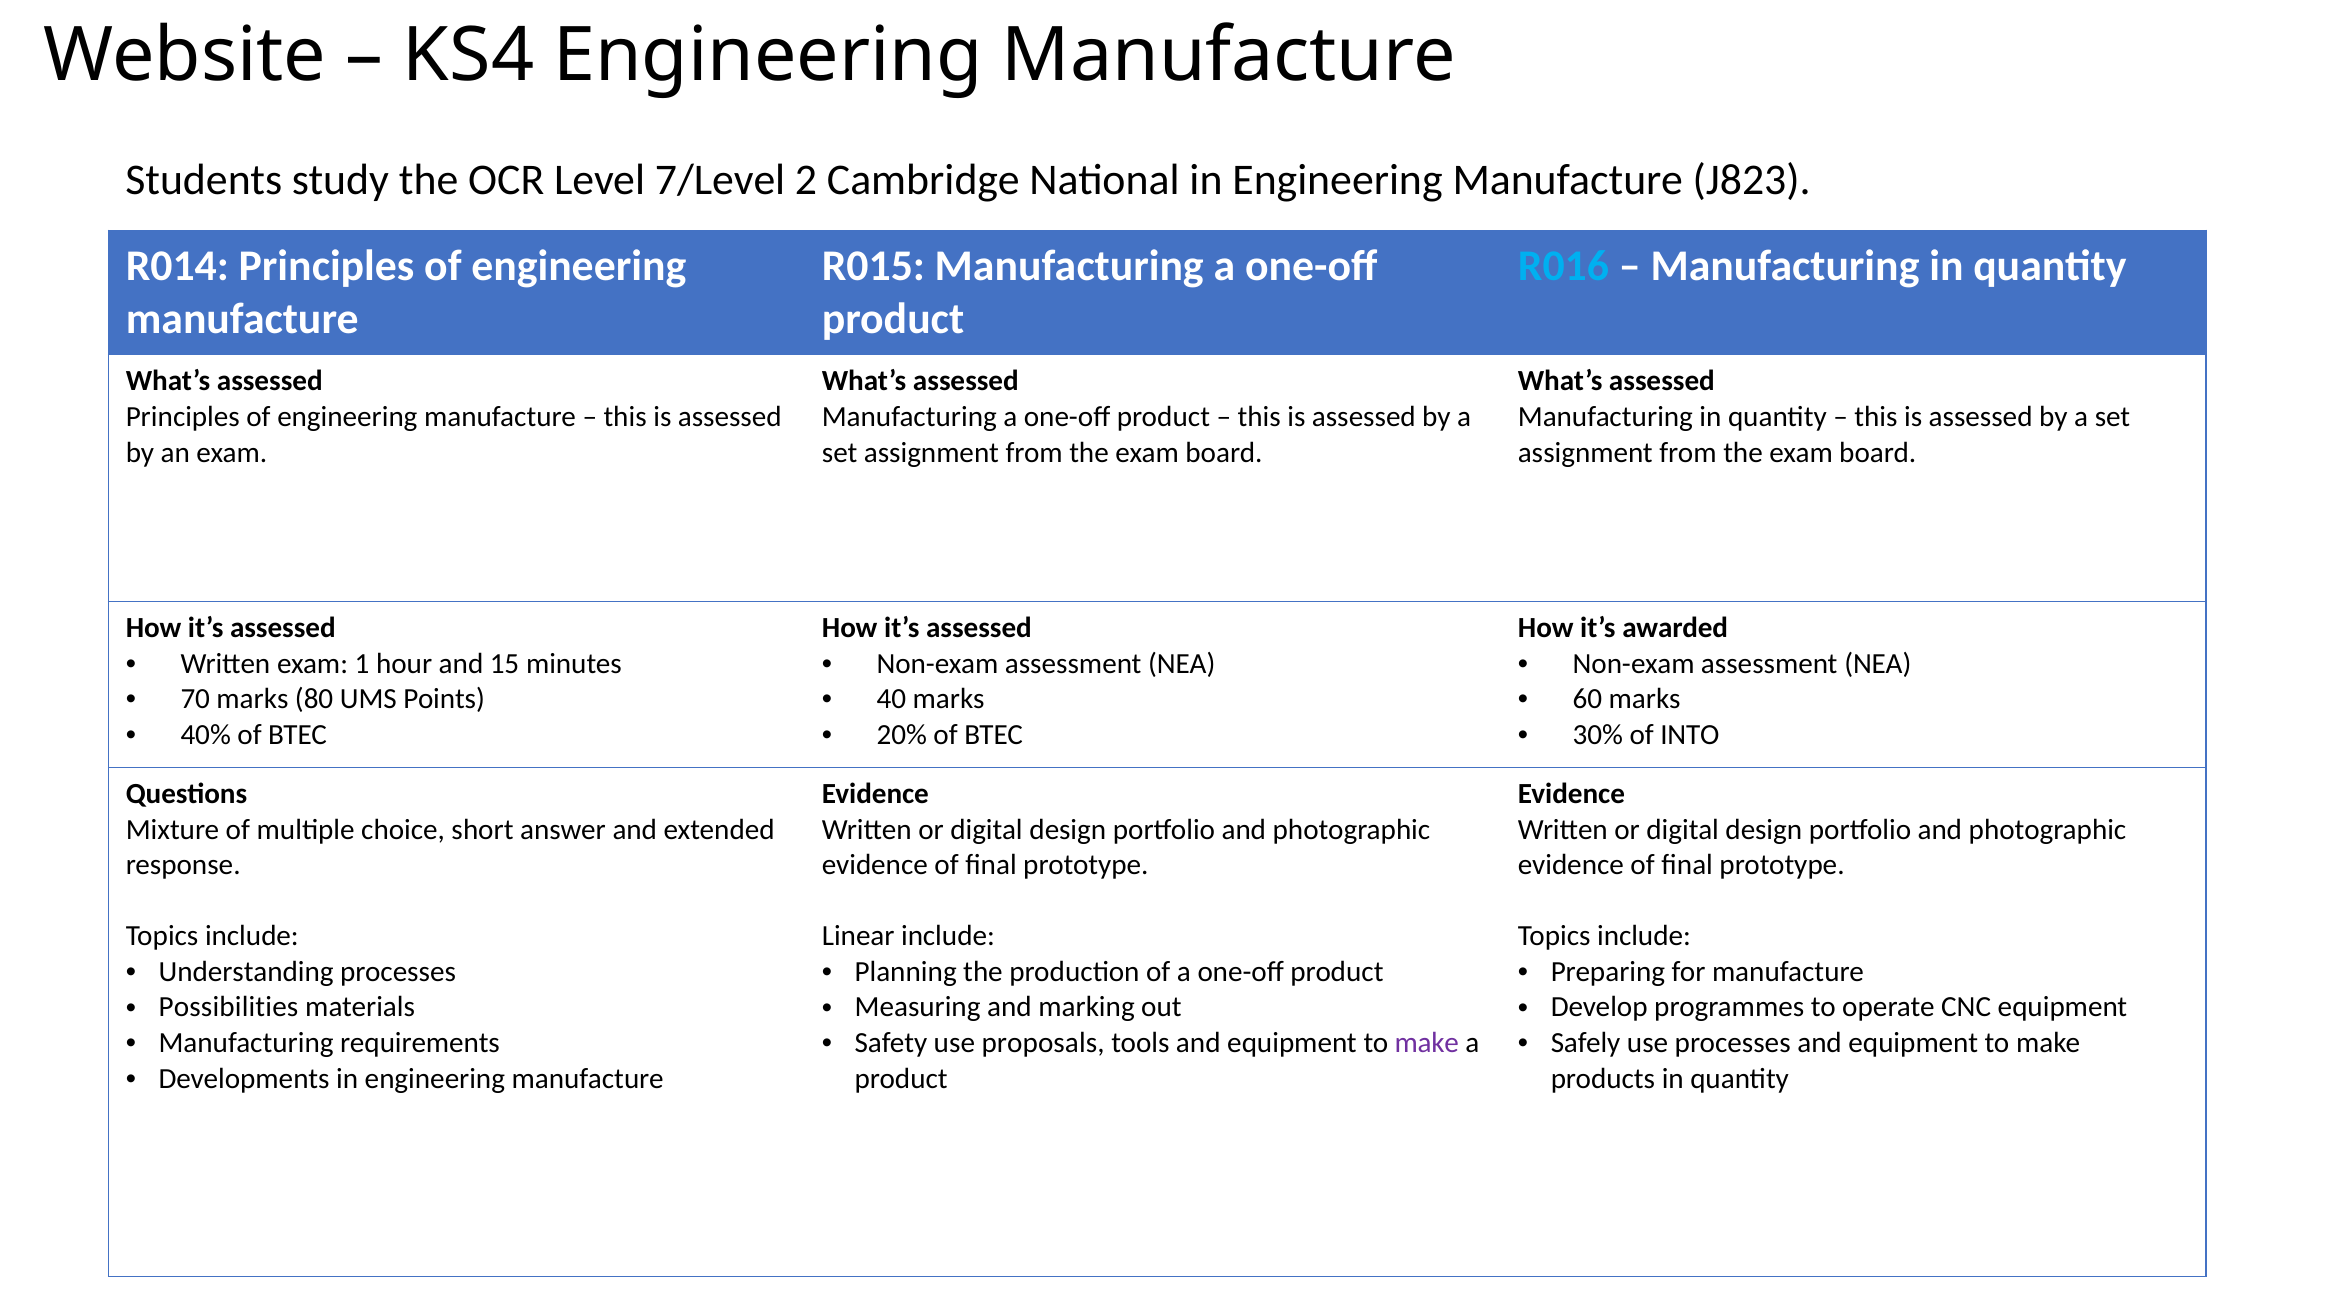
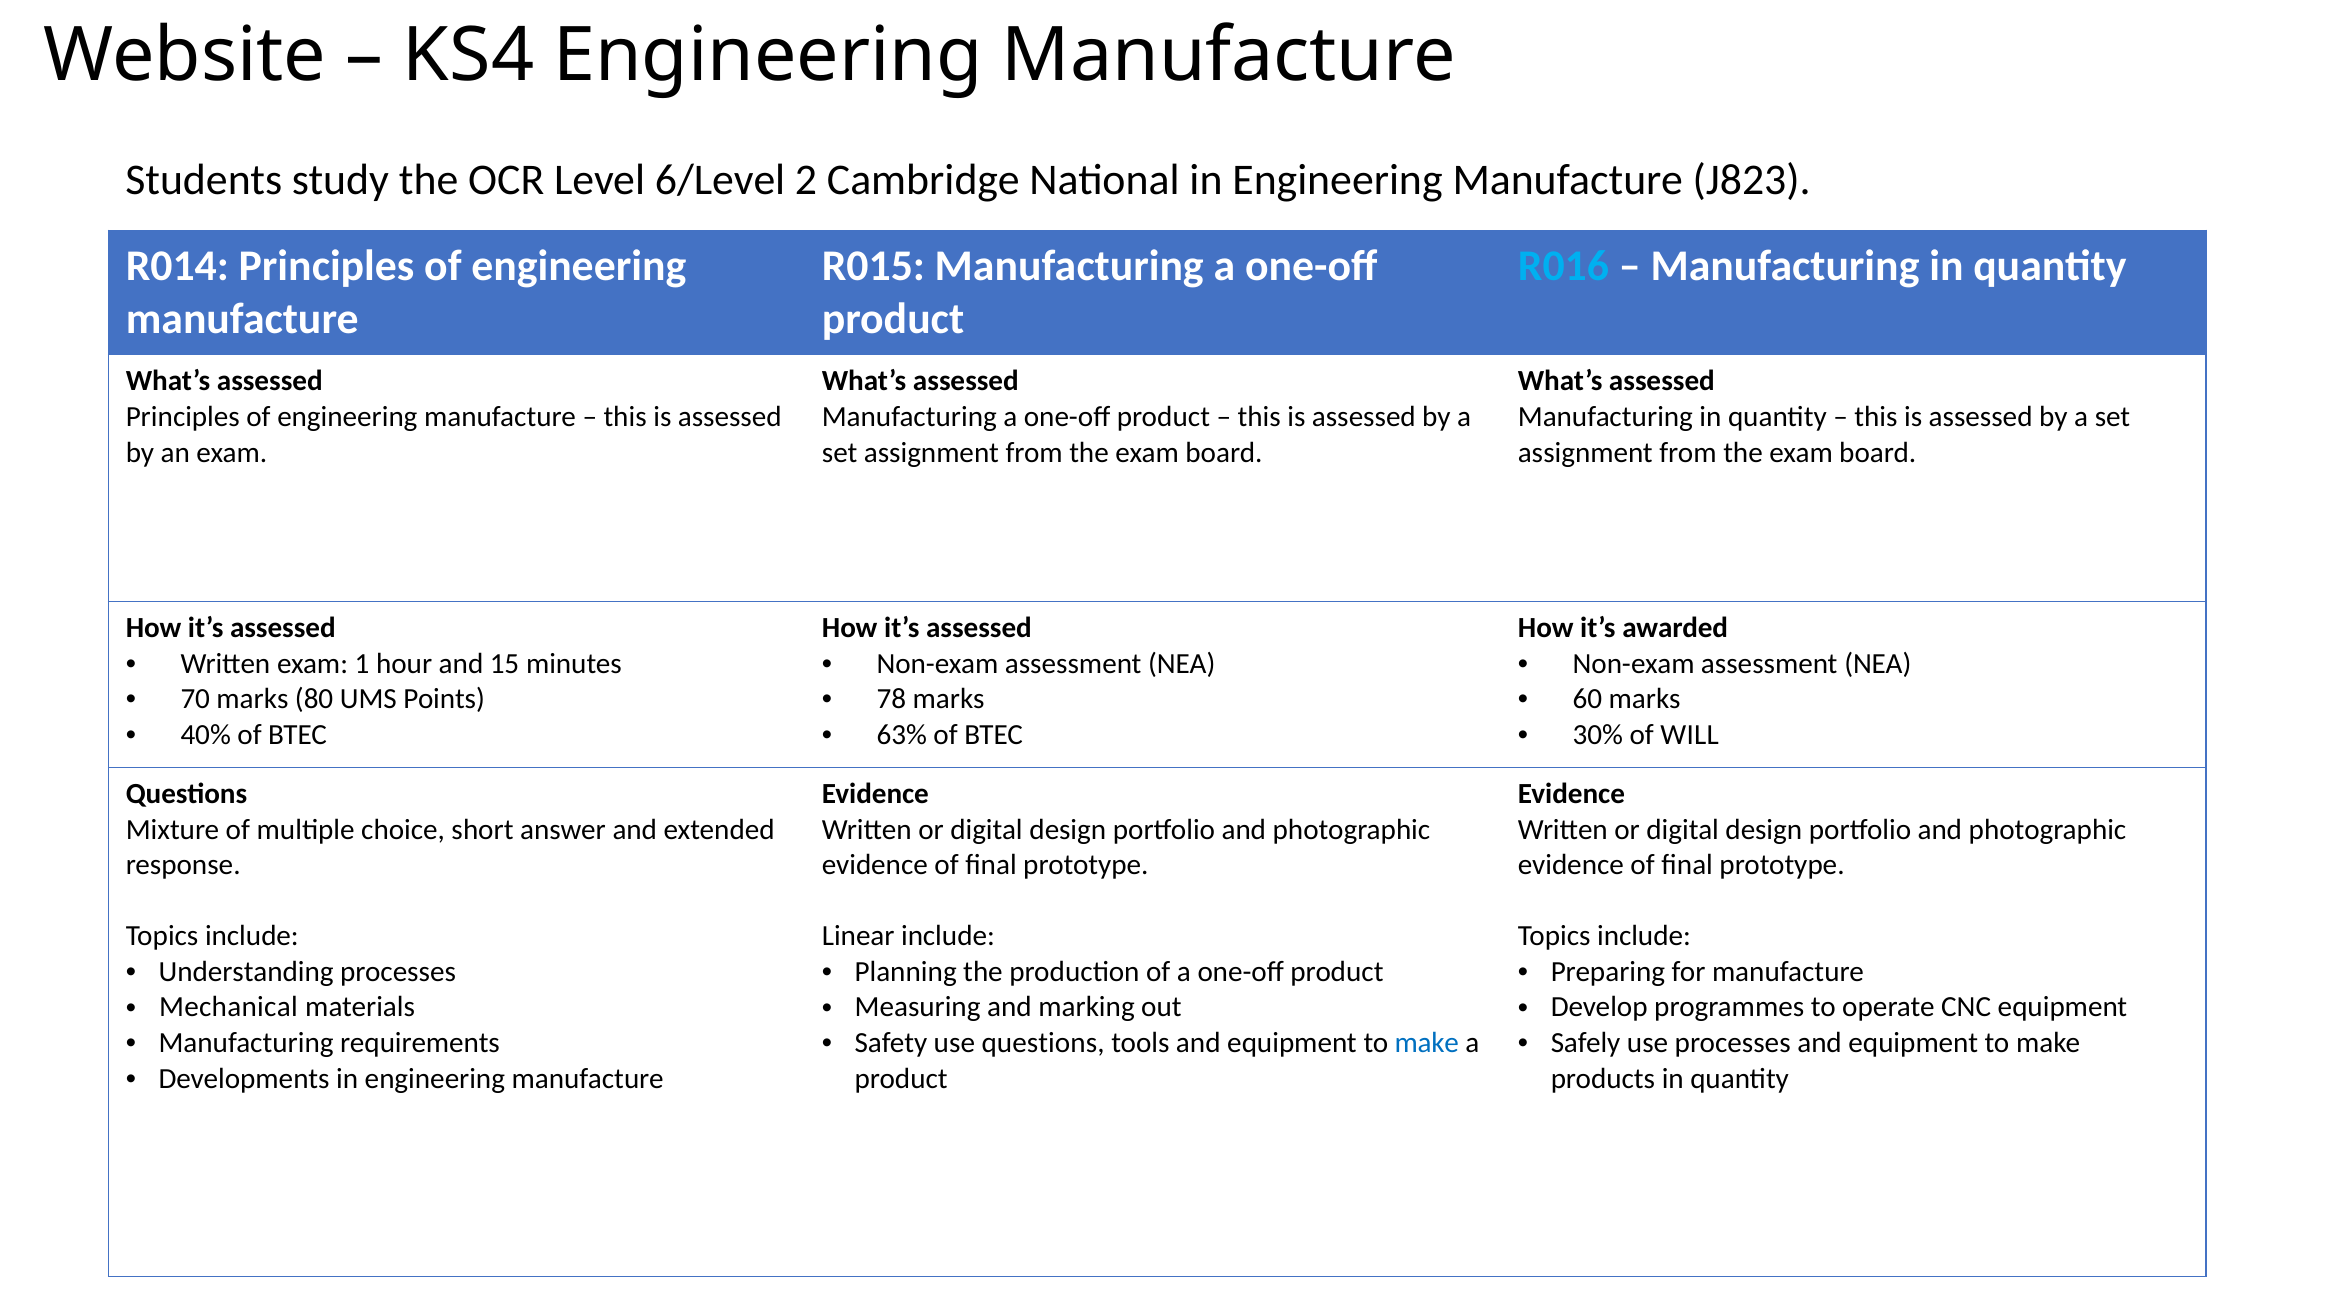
7/Level: 7/Level -> 6/Level (720, 181)
40: 40 -> 78 (891, 699)
20%: 20% -> 63% (902, 735)
INTO: INTO -> WILL (1690, 735)
Possibilities: Possibilities -> Mechanical (228, 1008)
use proposals: proposals -> questions (1043, 1043)
make colour: purple -> blue (1427, 1043)
